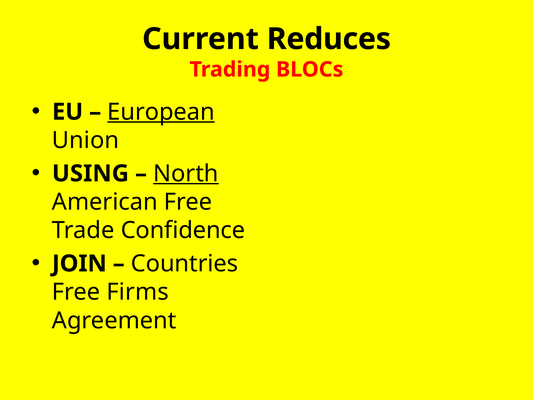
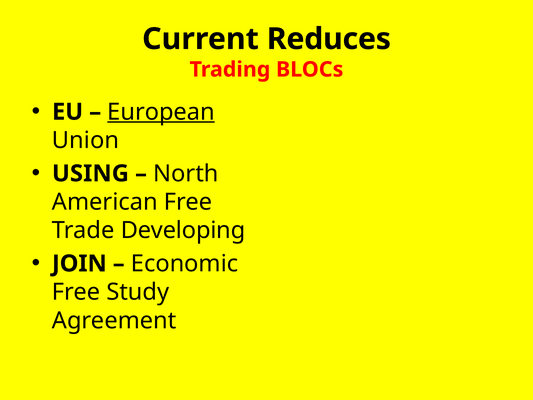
North underline: present -> none (186, 173)
Confidence: Confidence -> Developing (183, 230)
Countries: Countries -> Economic (185, 263)
Firms: Firms -> Study (138, 292)
